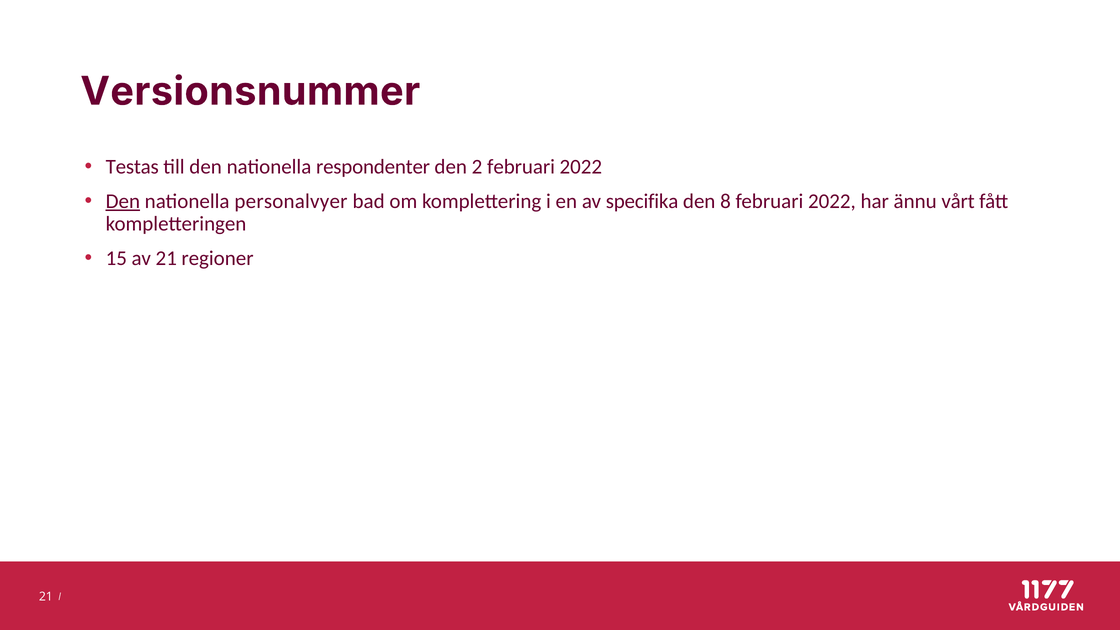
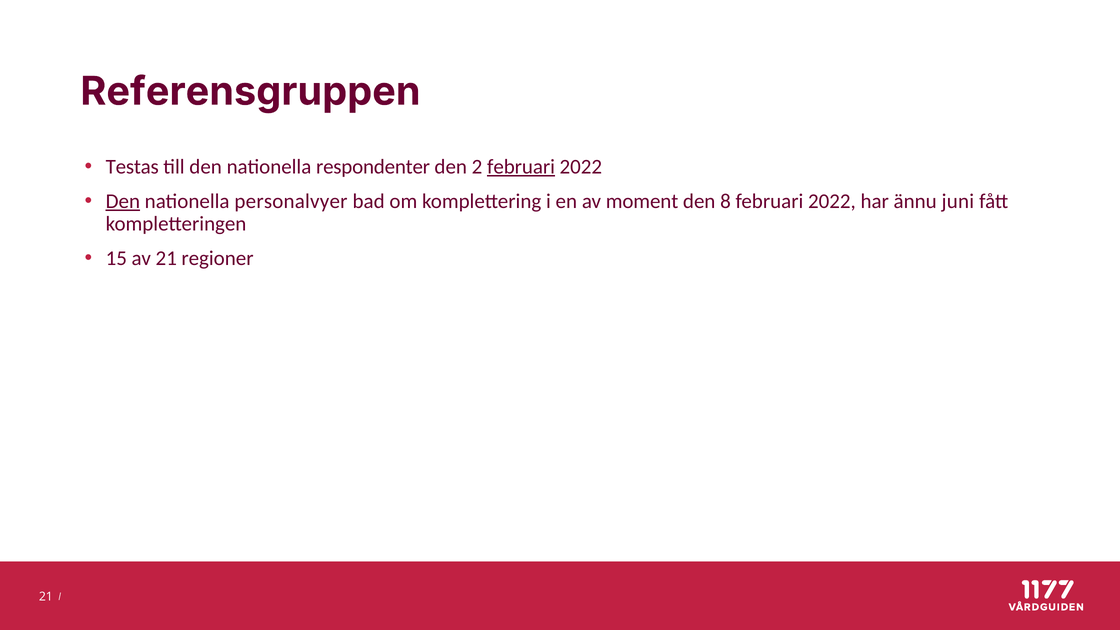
Versionsnummer: Versionsnummer -> Referensgruppen (250, 92)
februari underline: none -> present (521, 167)
specifika: specifika -> moment (642, 201)
vårt: vårt -> juni (958, 201)
